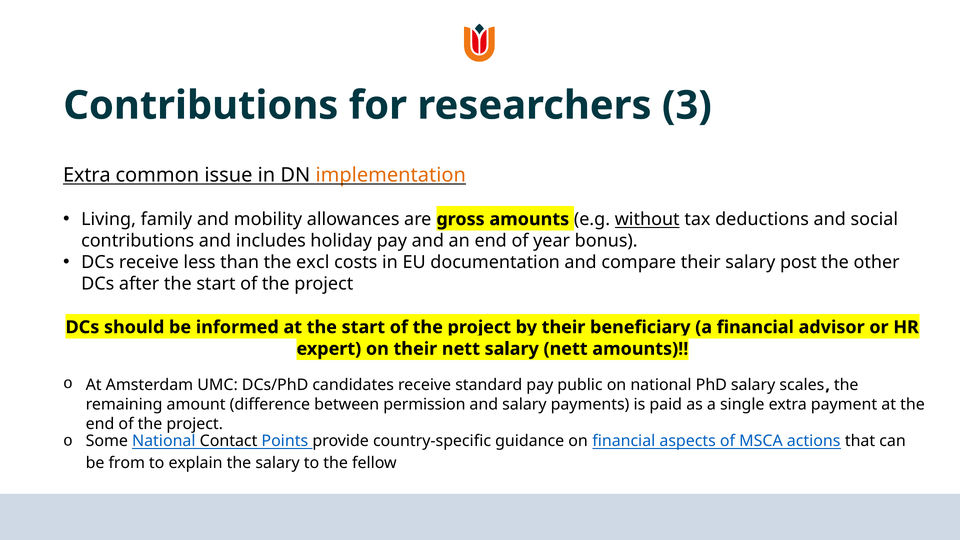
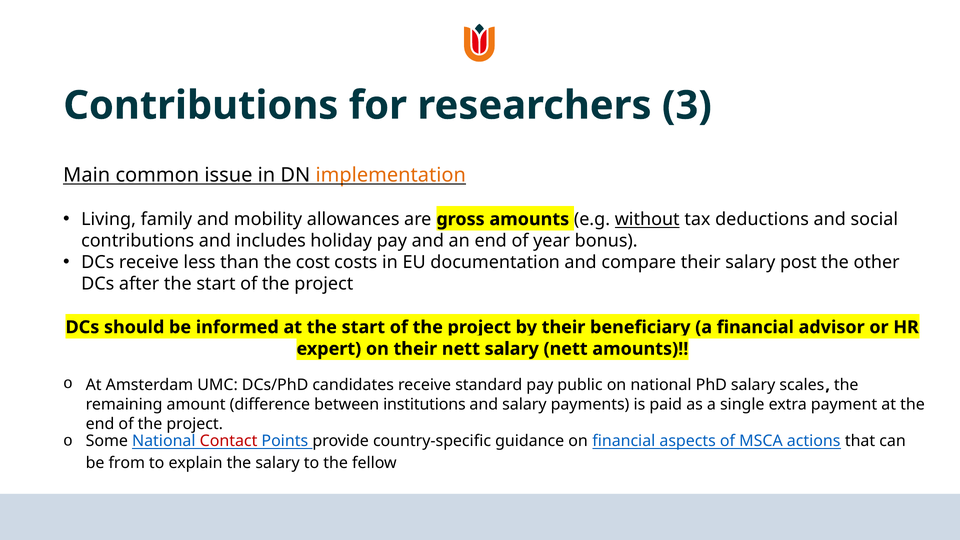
Extra: Extra -> Main (87, 175)
excl: excl -> cost (313, 262)
permission: permission -> institutions (424, 405)
Contact colour: black -> red (229, 441)
